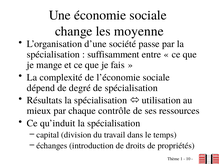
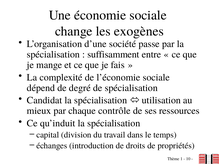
moyenne: moyenne -> exogènes (139, 31)
Résultats: Résultats -> Candidat (44, 100)
